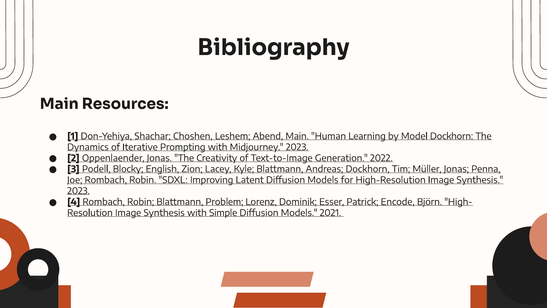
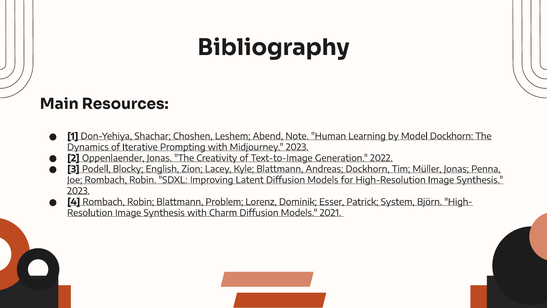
Abend Main: Main -> Note (297, 136)
Encode: Encode -> System (398, 202)
Simple: Simple -> Charm (223, 213)
